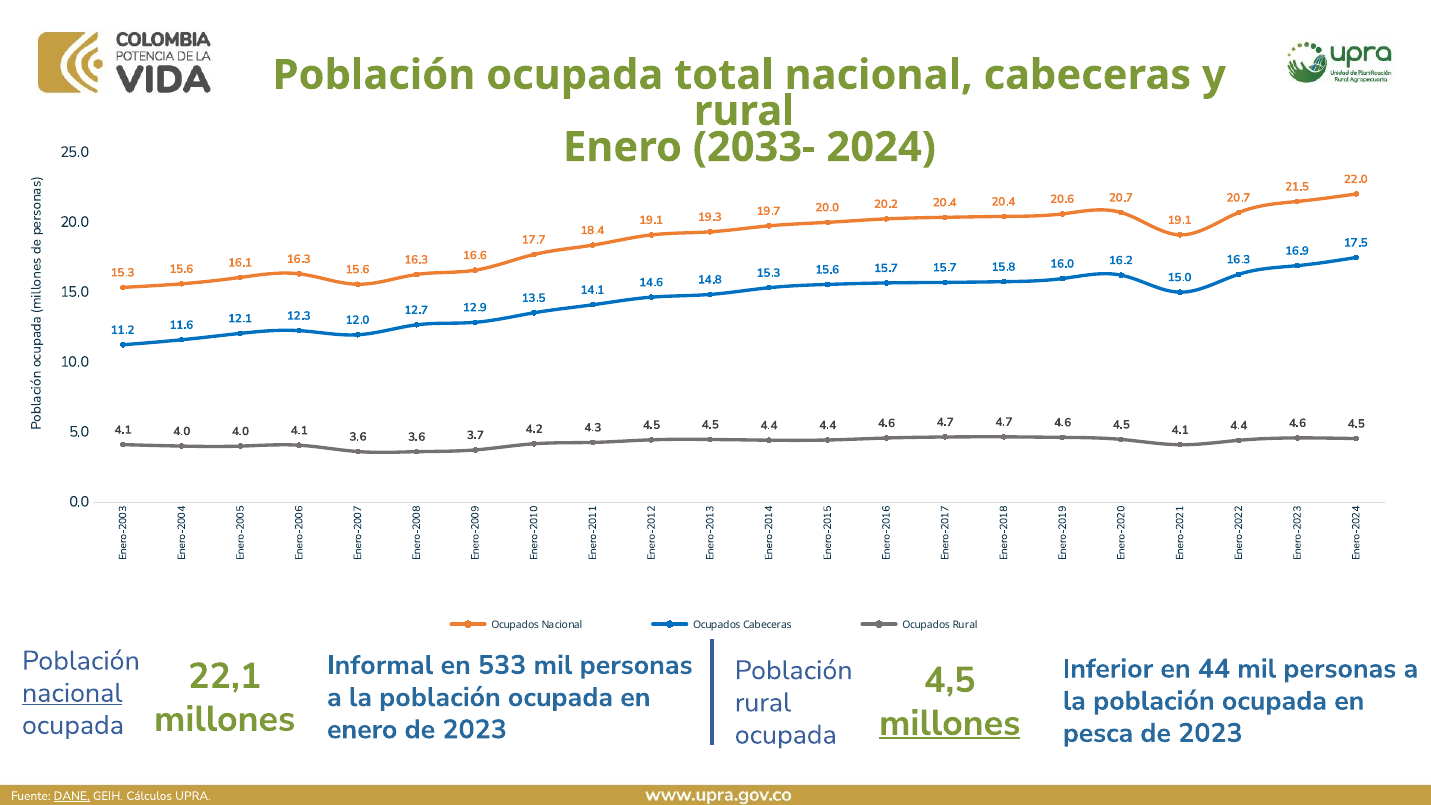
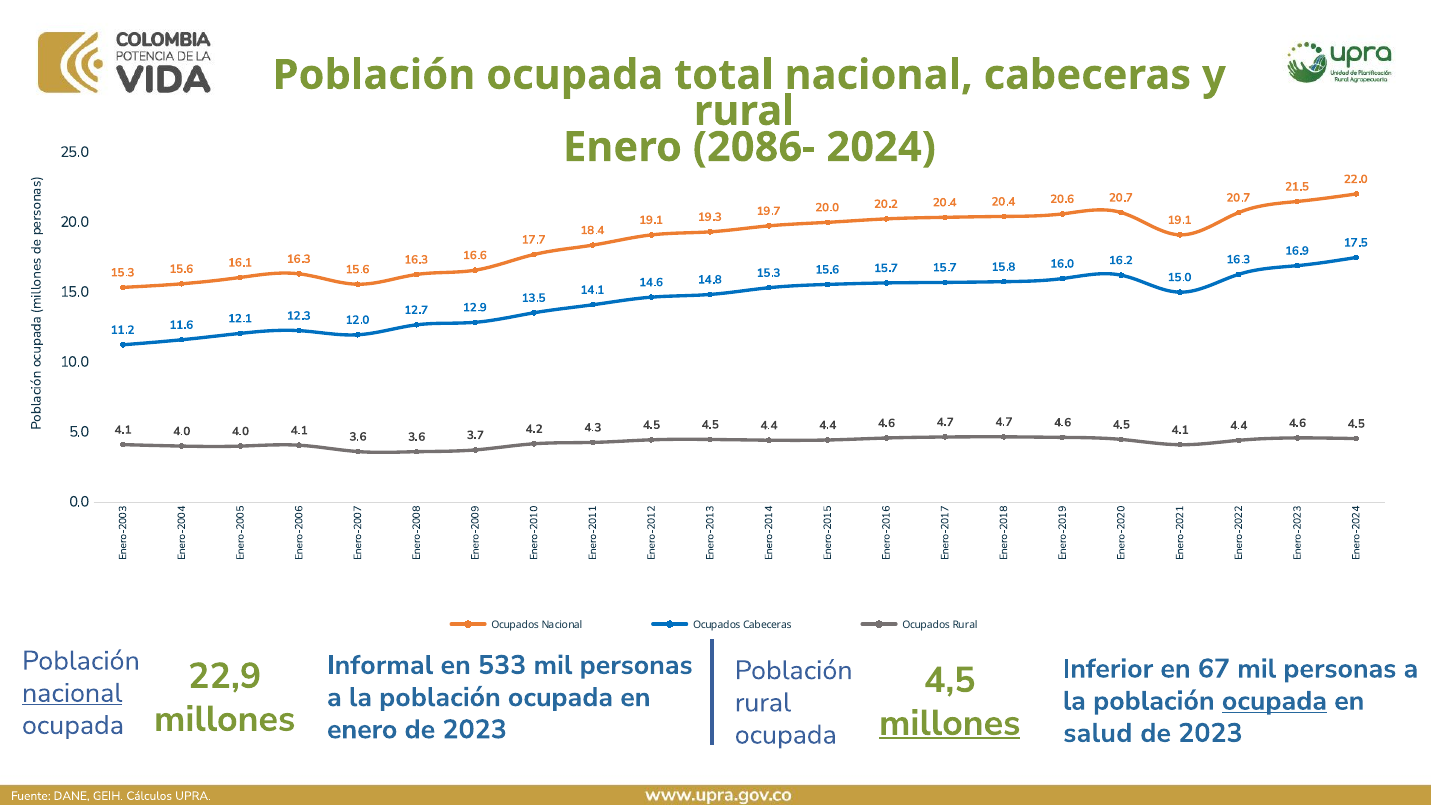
2033-: 2033- -> 2086- (754, 147)
44: 44 -> 67 (1214, 669)
22,1: 22,1 -> 22,9 (225, 676)
ocupada underline: none -> present (1274, 701)
pesca: pesca -> salud (1098, 733)
DANE underline: present -> none (72, 796)
